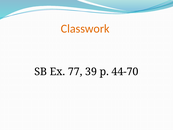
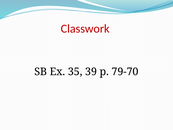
Classwork colour: orange -> red (85, 29)
77: 77 -> 35 (75, 72)
44-70: 44-70 -> 79-70 (125, 72)
